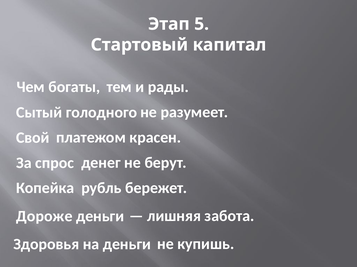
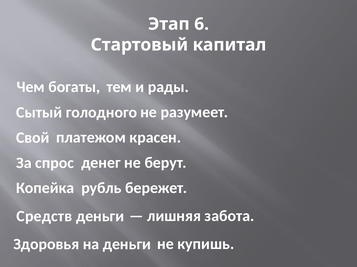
5: 5 -> 6 (202, 24)
Дороже: Дороже -> Средств (44, 217)
